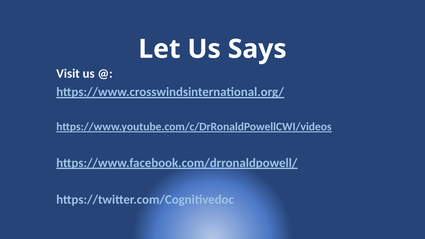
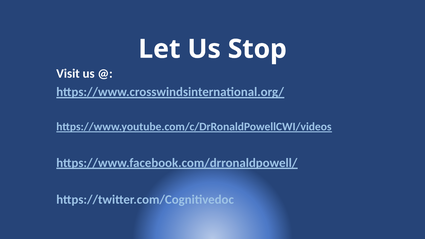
Says: Says -> Stop (257, 49)
